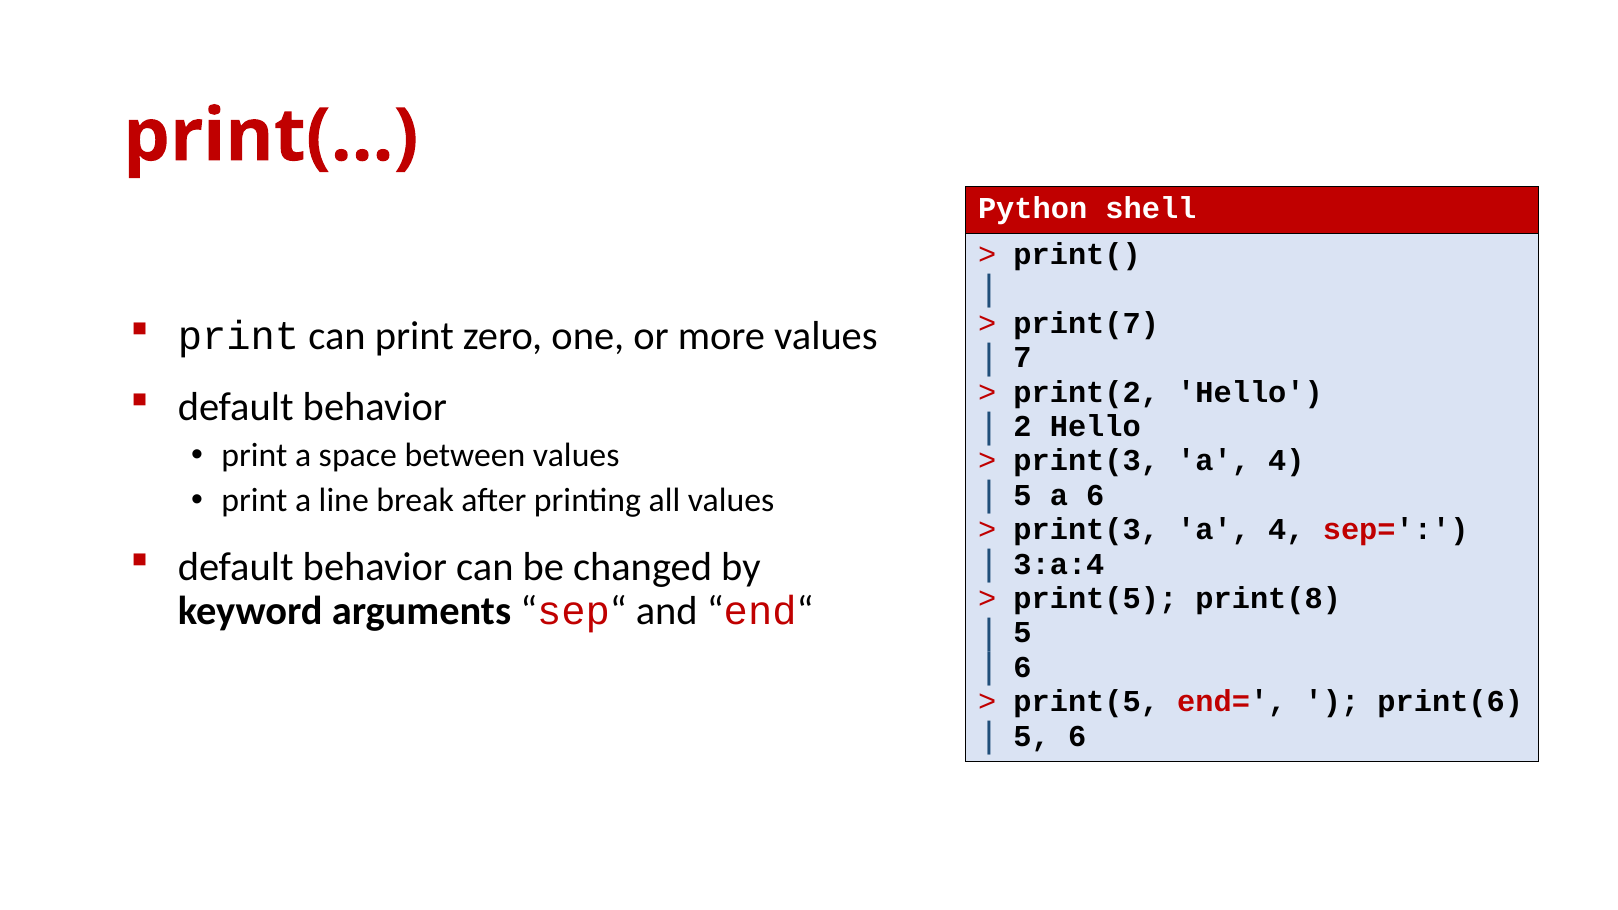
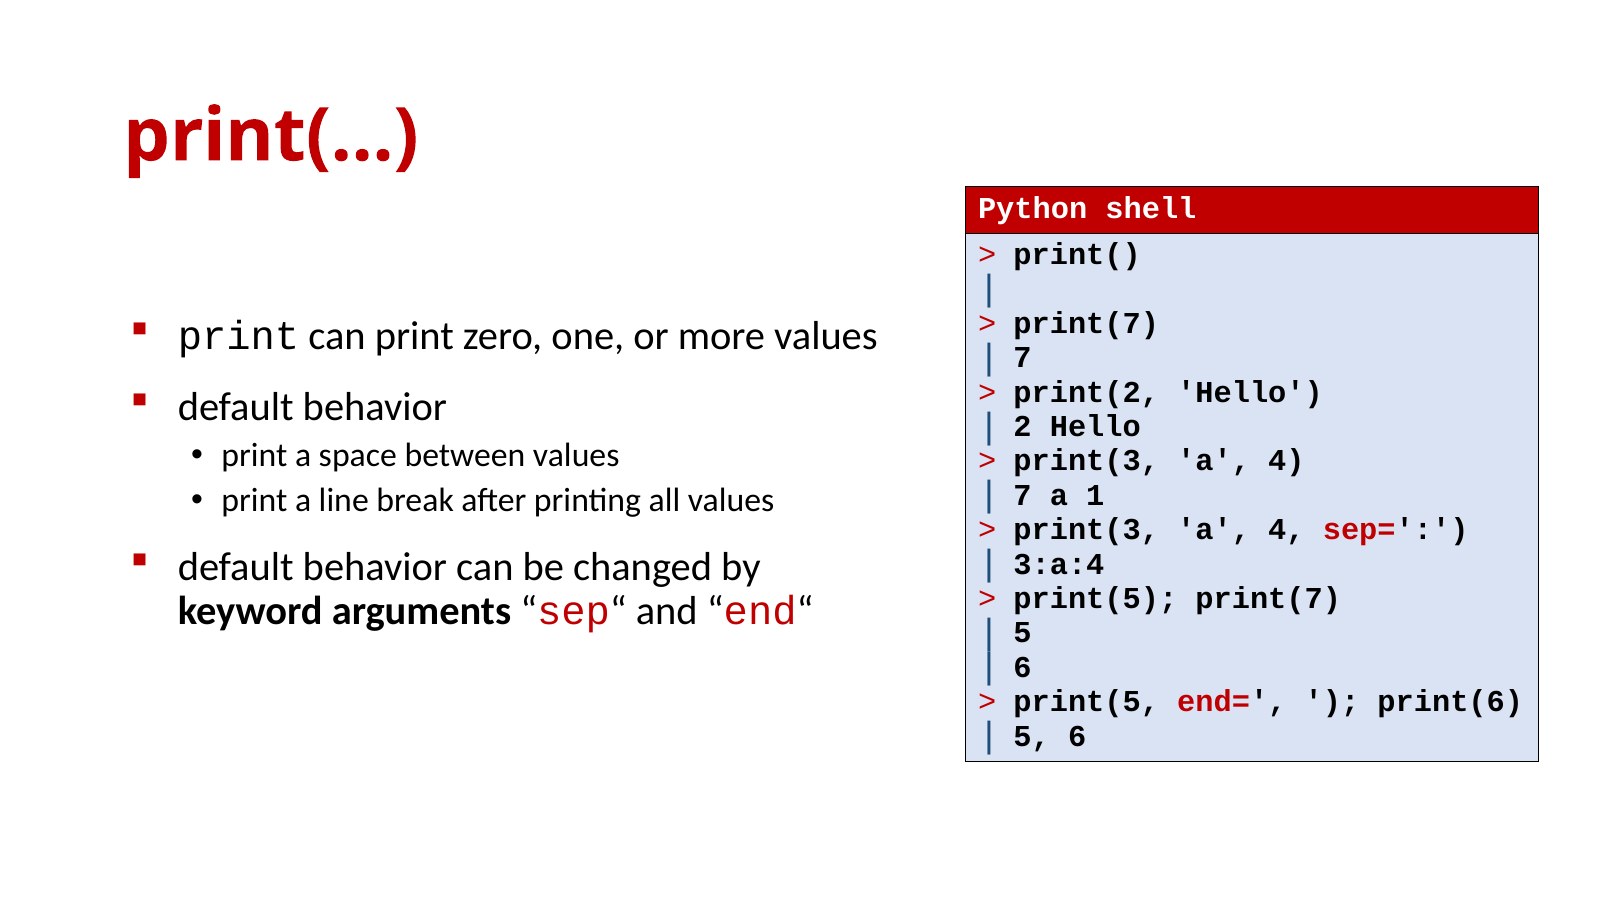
5: 5 -> 7 (1023, 495)
a 6: 6 -> 1 (1095, 495)
print(5 print(8: print(8 -> print(7 (1268, 599)
